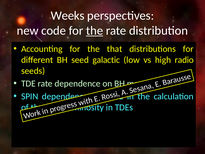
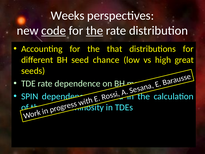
code underline: none -> present (54, 31)
galactic: galactic -> chance (106, 60)
radio: radio -> great (184, 60)
